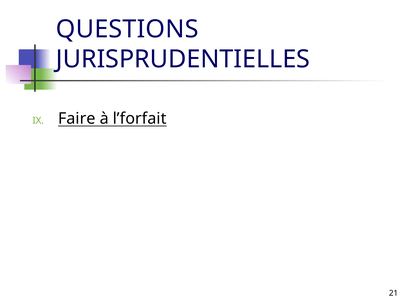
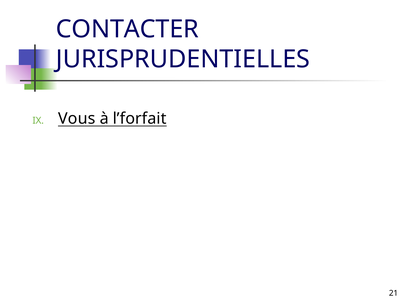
QUESTIONS: QUESTIONS -> CONTACTER (127, 29)
Faire: Faire -> Vous (77, 119)
